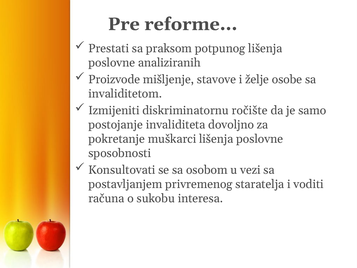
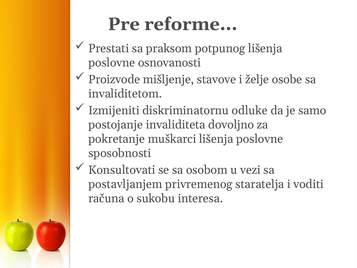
analiziranih: analiziranih -> osnovanosti (169, 63)
ročište: ročište -> odluke (250, 110)
